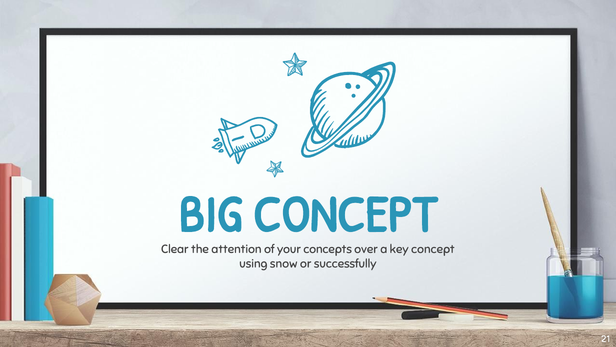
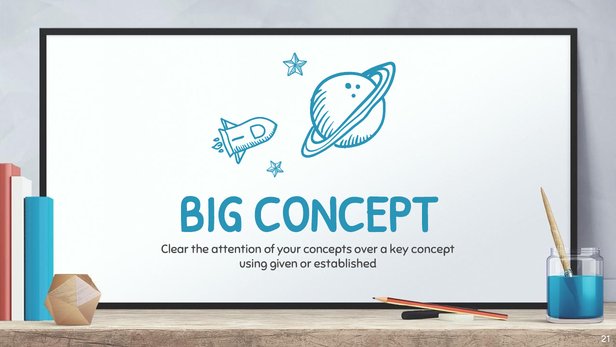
snow: snow -> given (284, 264)
successfully: successfully -> established (345, 264)
